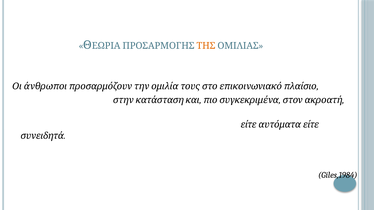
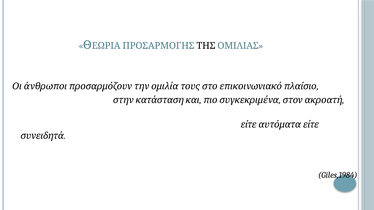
ΤΗΣ colour: orange -> black (206, 46)
